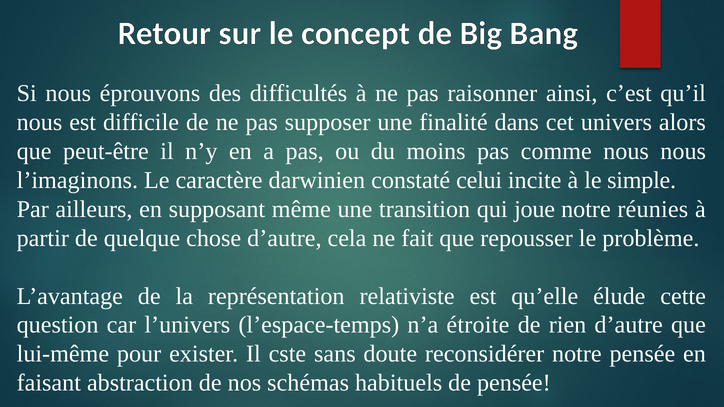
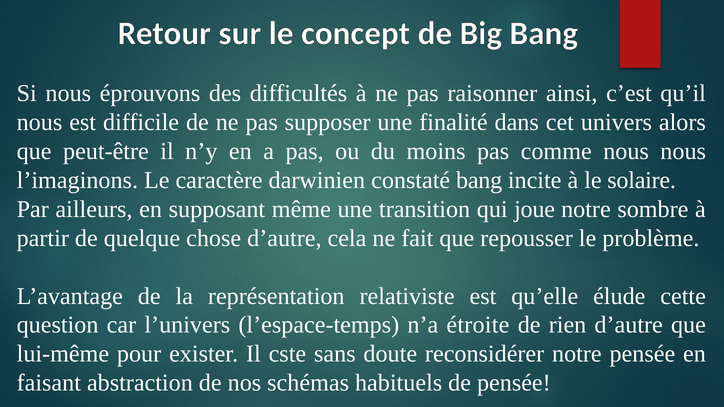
constaté celui: celui -> bang (479, 180)
simple: simple -> solaire (642, 180)
réunies: réunies -> sombre (653, 209)
